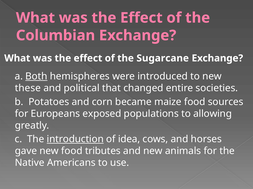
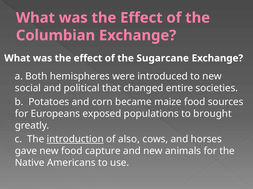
Both underline: present -> none (36, 77)
these: these -> social (28, 88)
allowing: allowing -> brought (213, 114)
idea: idea -> also (129, 140)
tributes: tributes -> capture (103, 151)
